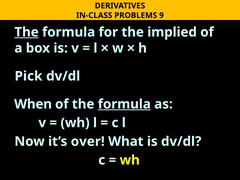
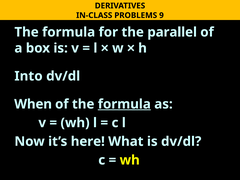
The underline: present -> none (27, 32)
implied: implied -> parallel (172, 32)
Pick: Pick -> Into (29, 76)
over: over -> here (88, 141)
